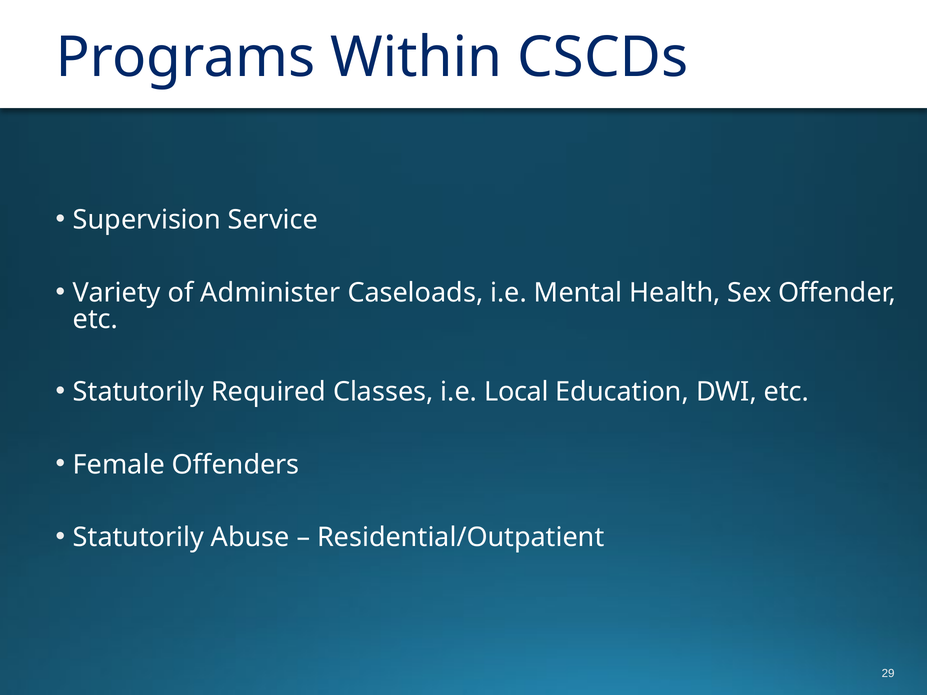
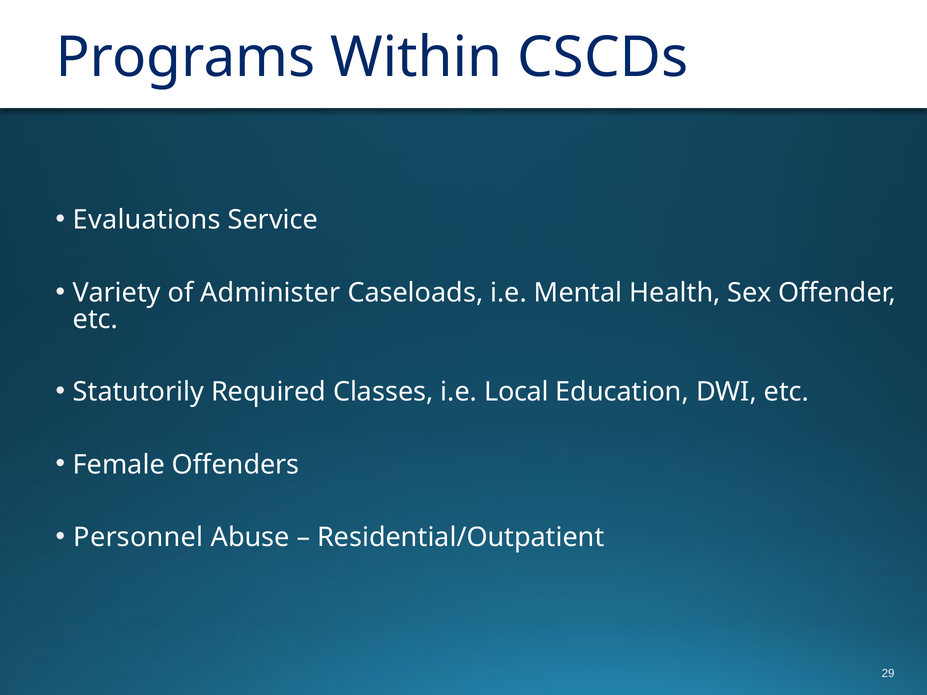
Supervision: Supervision -> Evaluations (147, 220)
Statutorily: Statutorily -> Personnel (138, 538)
